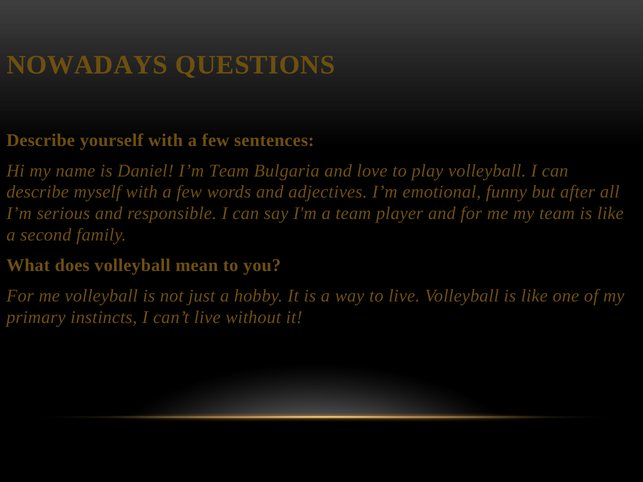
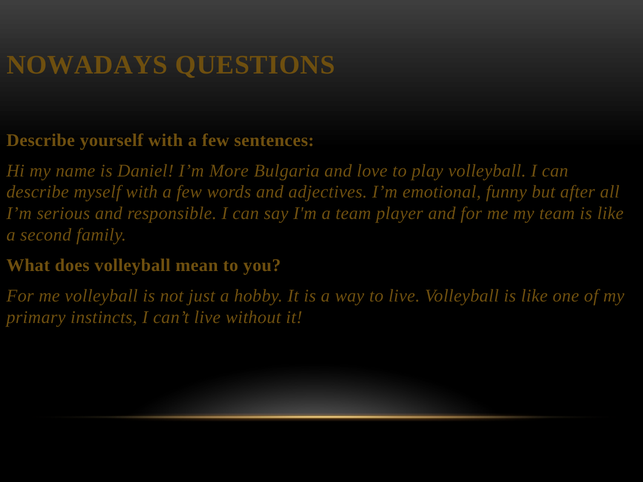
I’m Team: Team -> More (229, 171)
